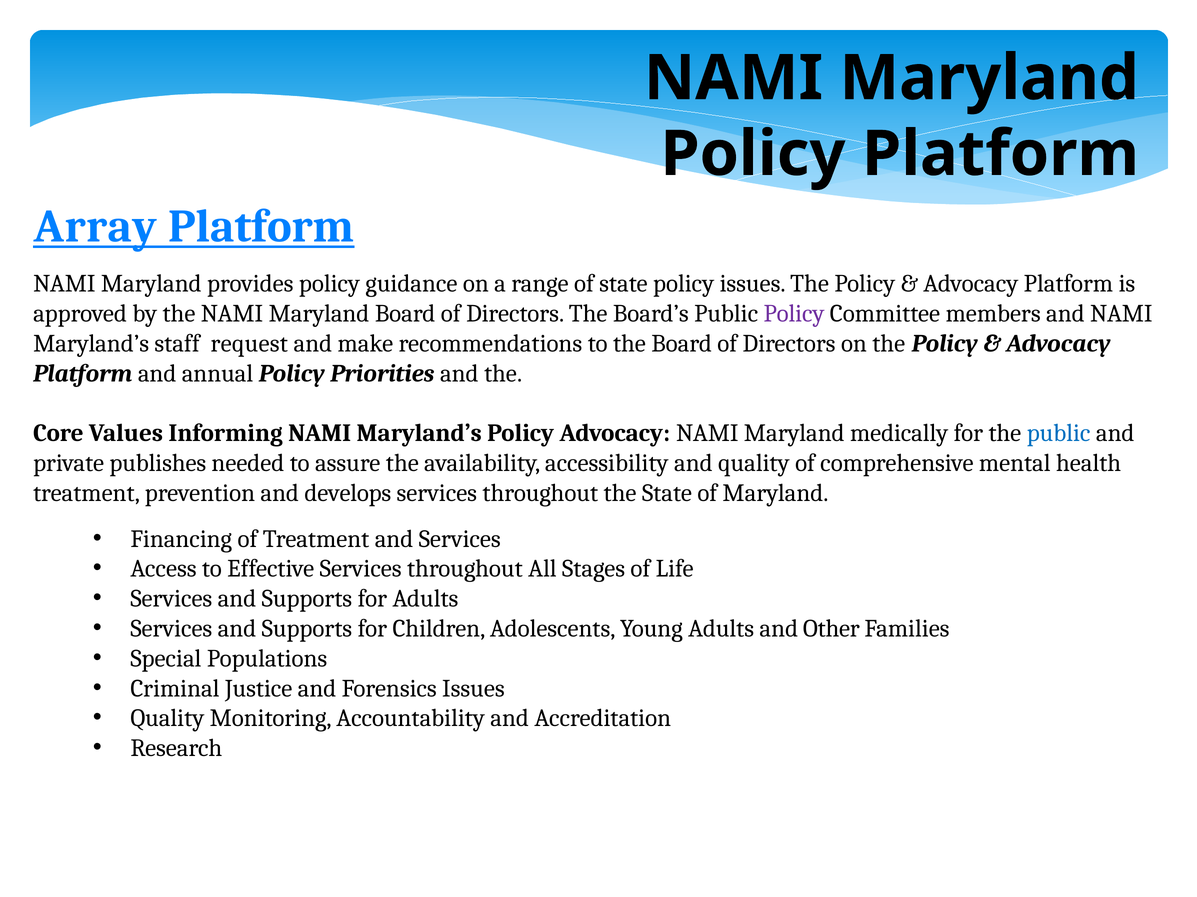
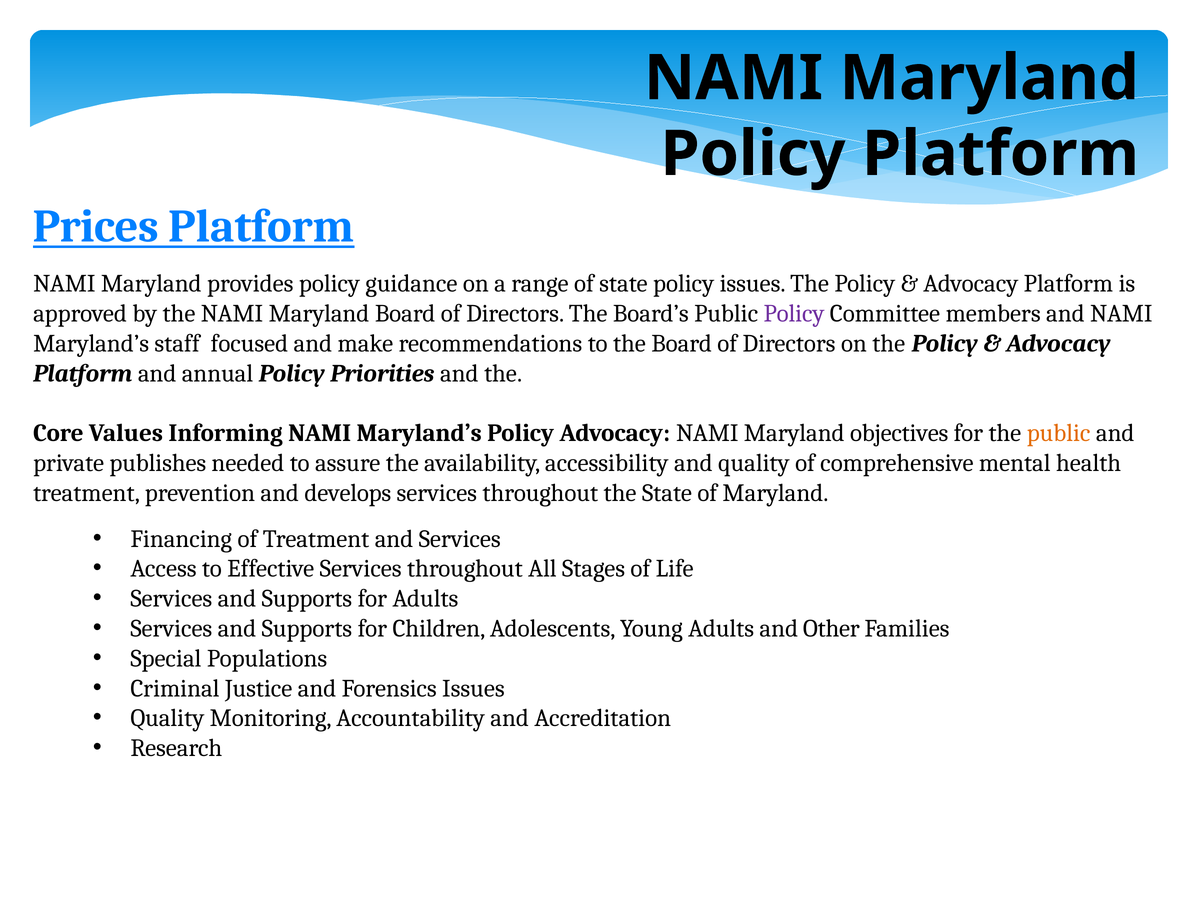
Array: Array -> Prices (96, 227)
request: request -> focused (249, 344)
medically: medically -> objectives (899, 434)
public colour: blue -> orange (1059, 434)
